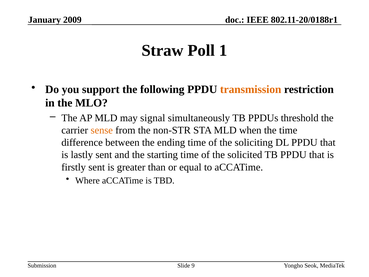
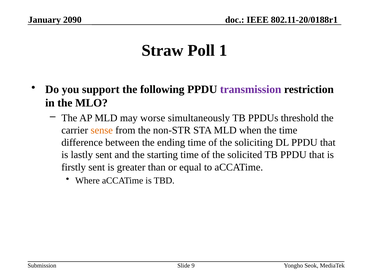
2009: 2009 -> 2090 (72, 20)
transmission colour: orange -> purple (251, 89)
signal: signal -> worse (153, 118)
